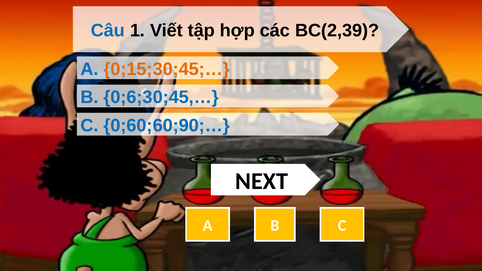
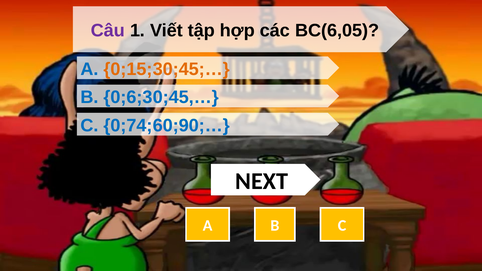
Câu colour: blue -> purple (108, 31)
BC(2,39: BC(2,39 -> BC(6,05 (337, 31)
0;60;60;90;…: 0;60;60;90;… -> 0;74;60;90;… (167, 125)
